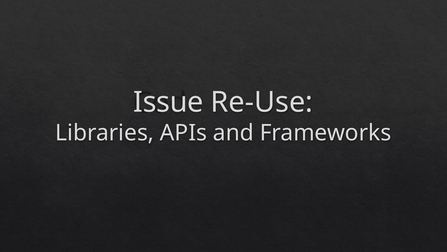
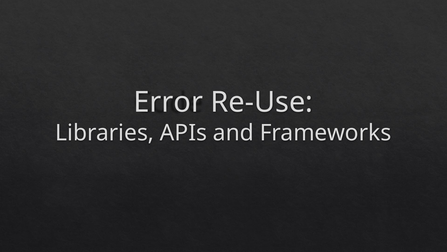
Issue: Issue -> Error (168, 102)
